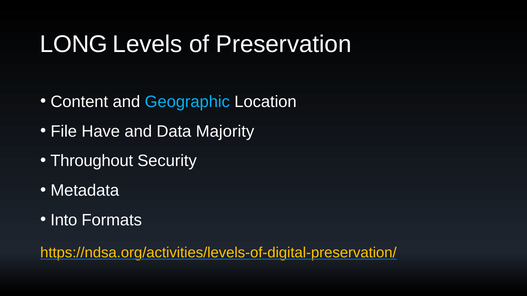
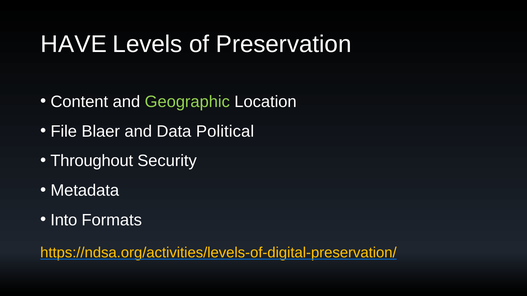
LONG: LONG -> HAVE (74, 44)
Geographic colour: light blue -> light green (187, 102)
Have: Have -> Blaer (101, 131)
Majority: Majority -> Political (225, 131)
